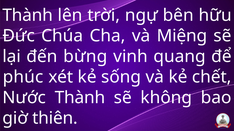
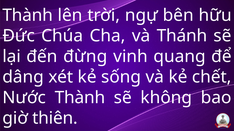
Miệng: Miệng -> Thánh (182, 36)
bừng: bừng -> đừng (85, 57)
phúc: phúc -> dâng (23, 77)
